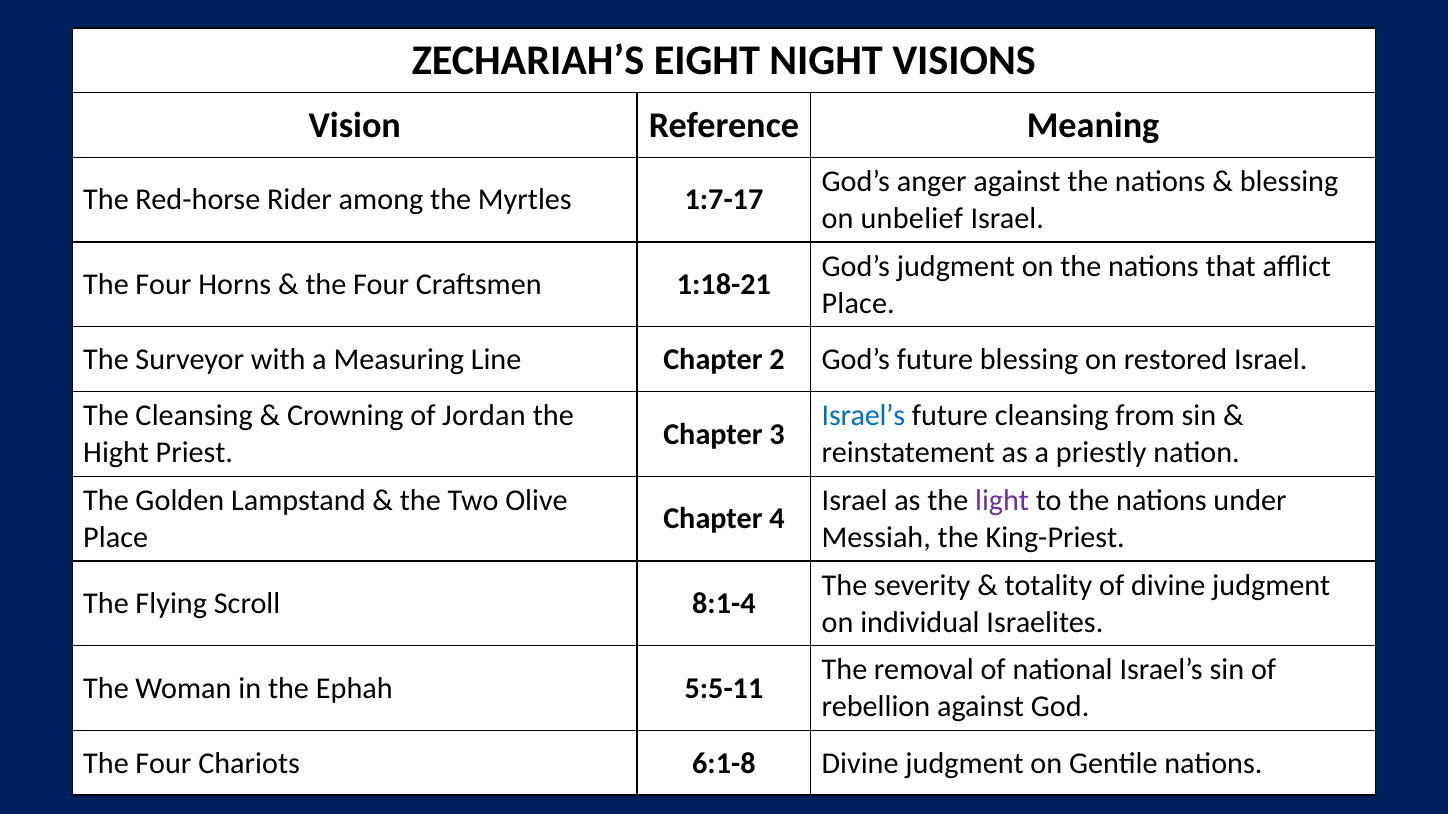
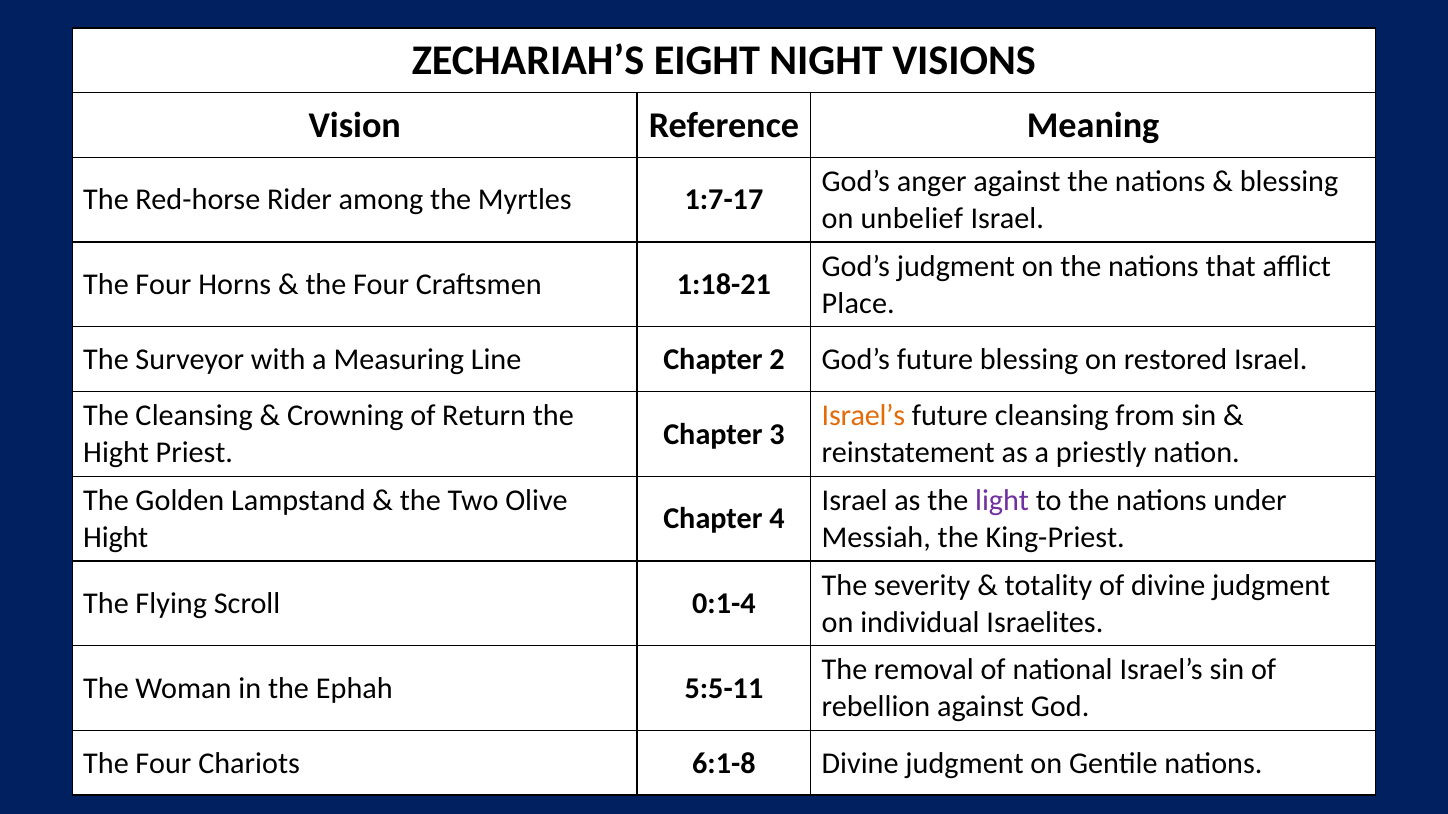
Jordan: Jordan -> Return (484, 416)
Israel’s colour: blue -> orange (863, 416)
Place: Place -> Hight (116, 538)
8:1-4: 8:1-4 -> 0:1-4 (724, 604)
